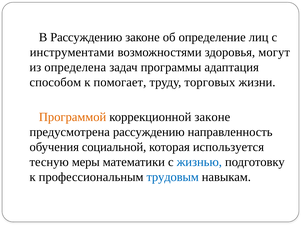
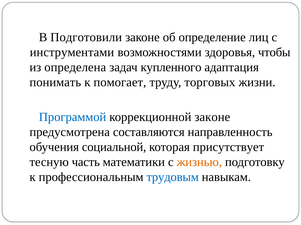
В Рассуждению: Рассуждению -> Подготовили (86, 37)
могут: могут -> чтобы (274, 52)
программы: программы -> купленного (171, 67)
способом: способом -> понимать (55, 83)
Программой colour: orange -> blue (73, 118)
предусмотрена рассуждению: рассуждению -> составляются (149, 133)
используется: используется -> присутствует (228, 148)
меры: меры -> часть (86, 163)
жизнью colour: blue -> orange (199, 163)
